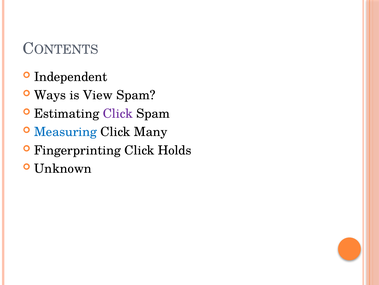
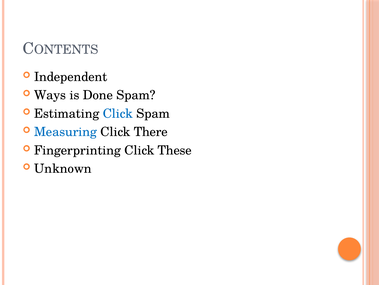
View: View -> Done (98, 95)
Click colour: purple -> blue (118, 113)
Many: Many -> There (151, 132)
Holds: Holds -> These (175, 150)
